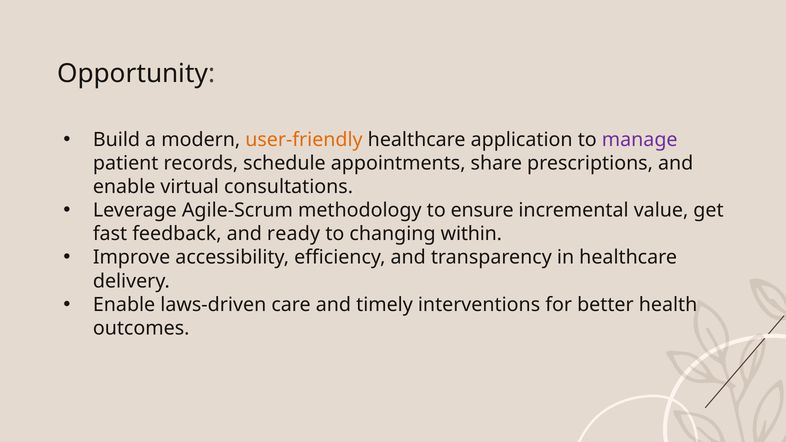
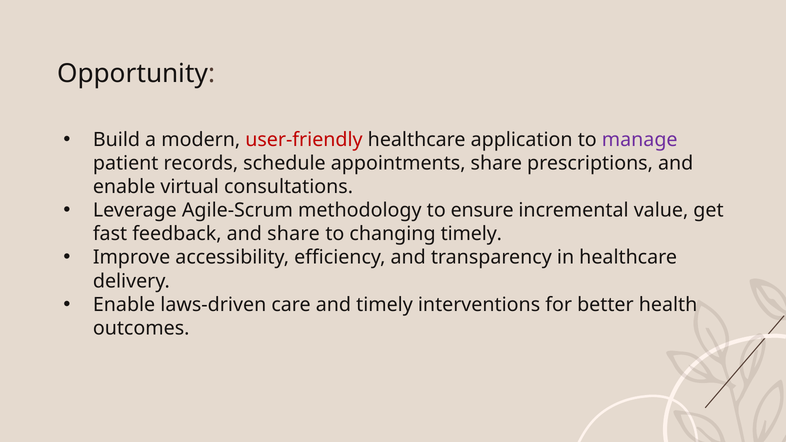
user-friendly colour: orange -> red (304, 140)
and ready: ready -> share (294, 234)
changing within: within -> timely (471, 234)
